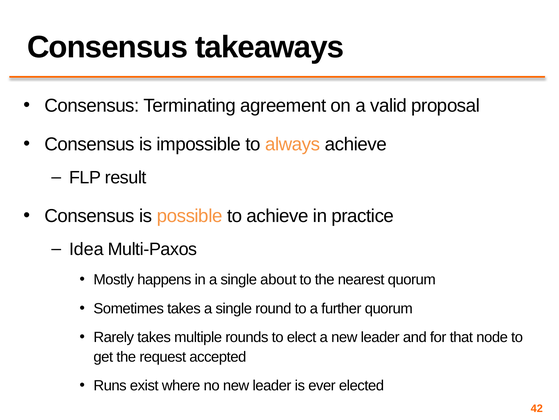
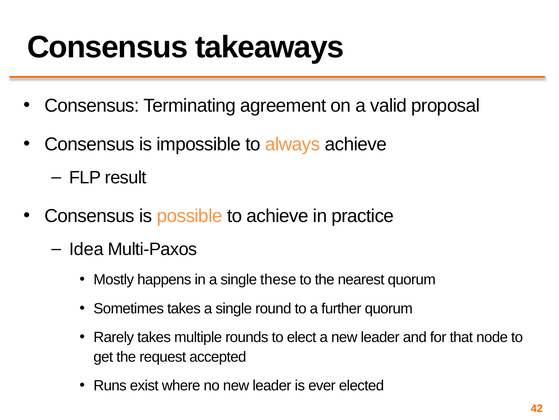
about: about -> these (278, 279)
